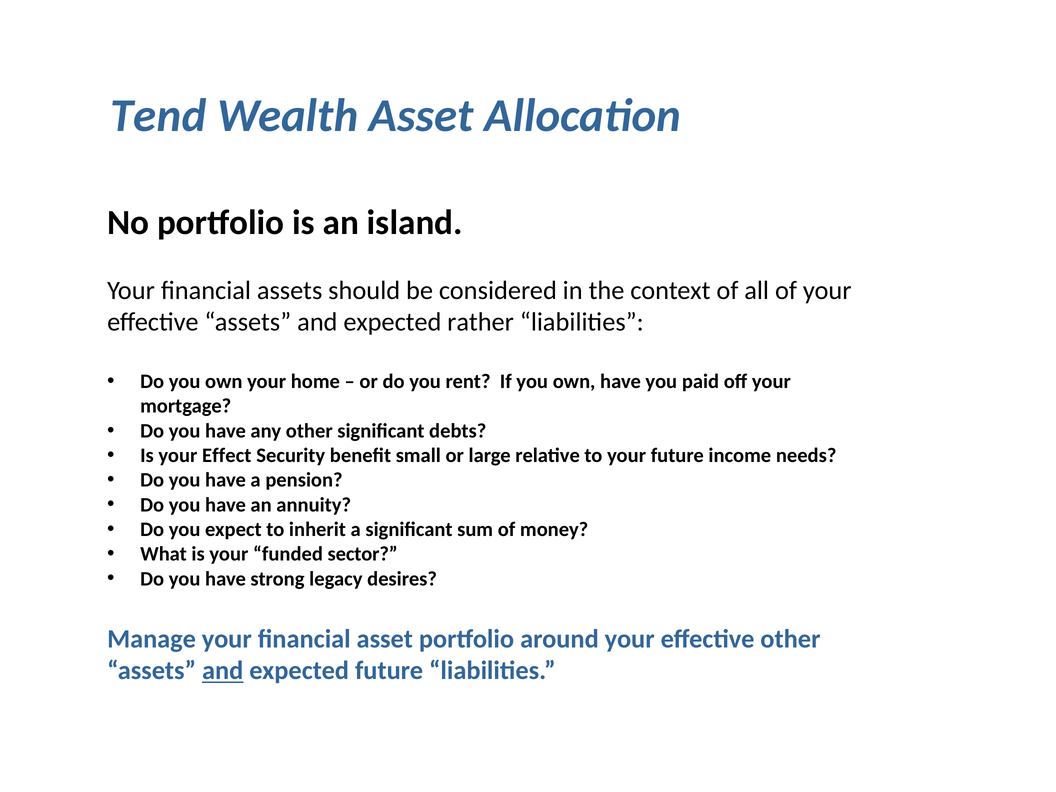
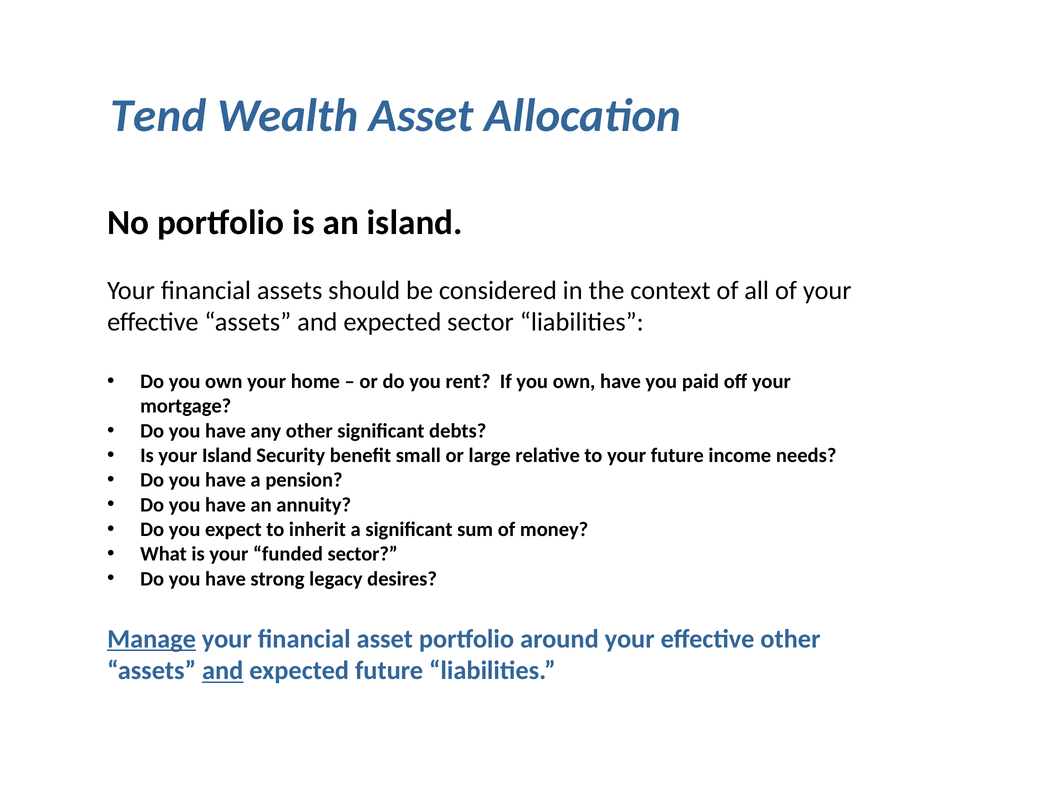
expected rather: rather -> sector (481, 322)
your Effect: Effect -> Island (227, 455)
Manage underline: none -> present (152, 639)
